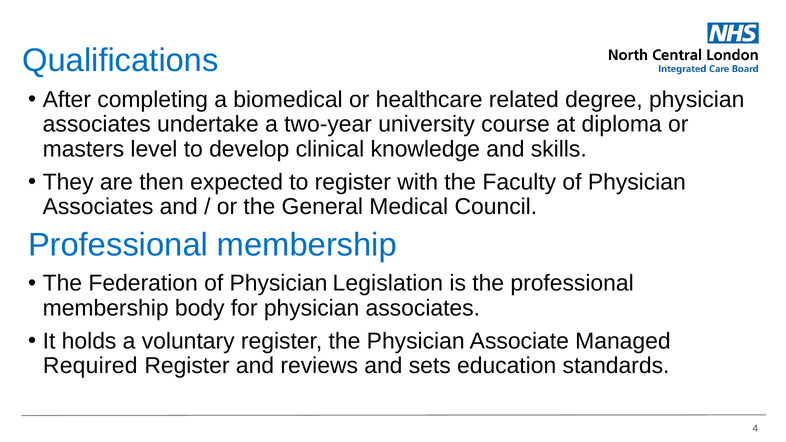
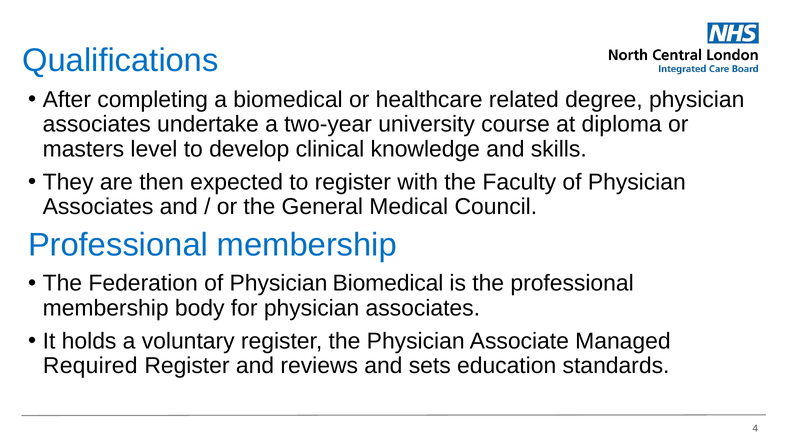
Physician Legislation: Legislation -> Biomedical (388, 283)
